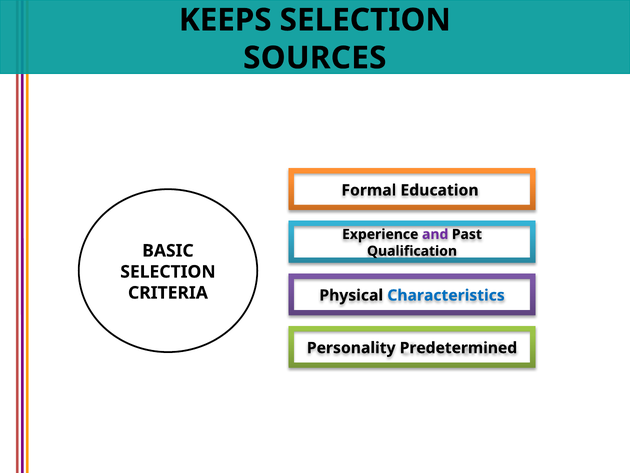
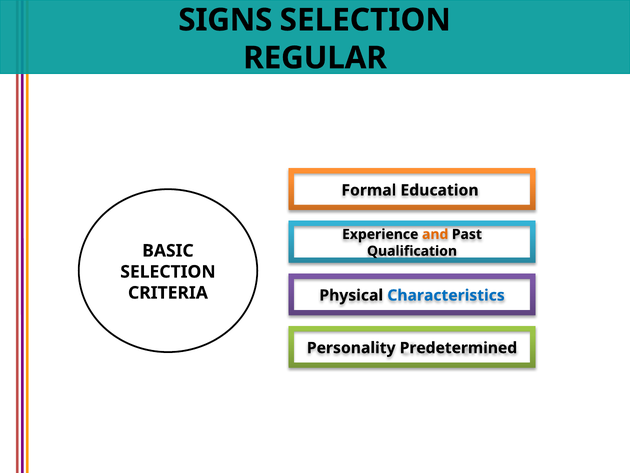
KEEPS: KEEPS -> SIGNS (225, 20)
SOURCES: SOURCES -> REGULAR (315, 58)
and colour: purple -> orange (435, 234)
